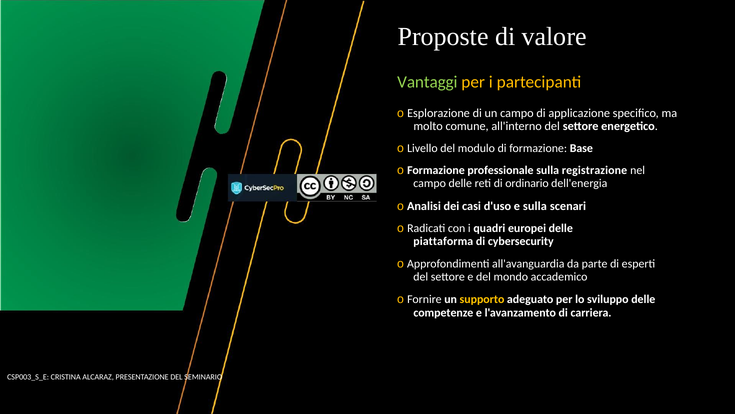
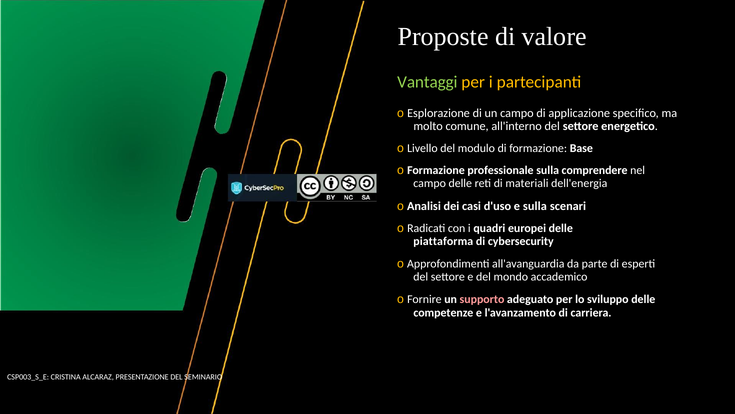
registrazione: registrazione -> comprendere (595, 170)
ordinario: ordinario -> materiali (527, 183)
supporto colour: yellow -> pink (482, 299)
